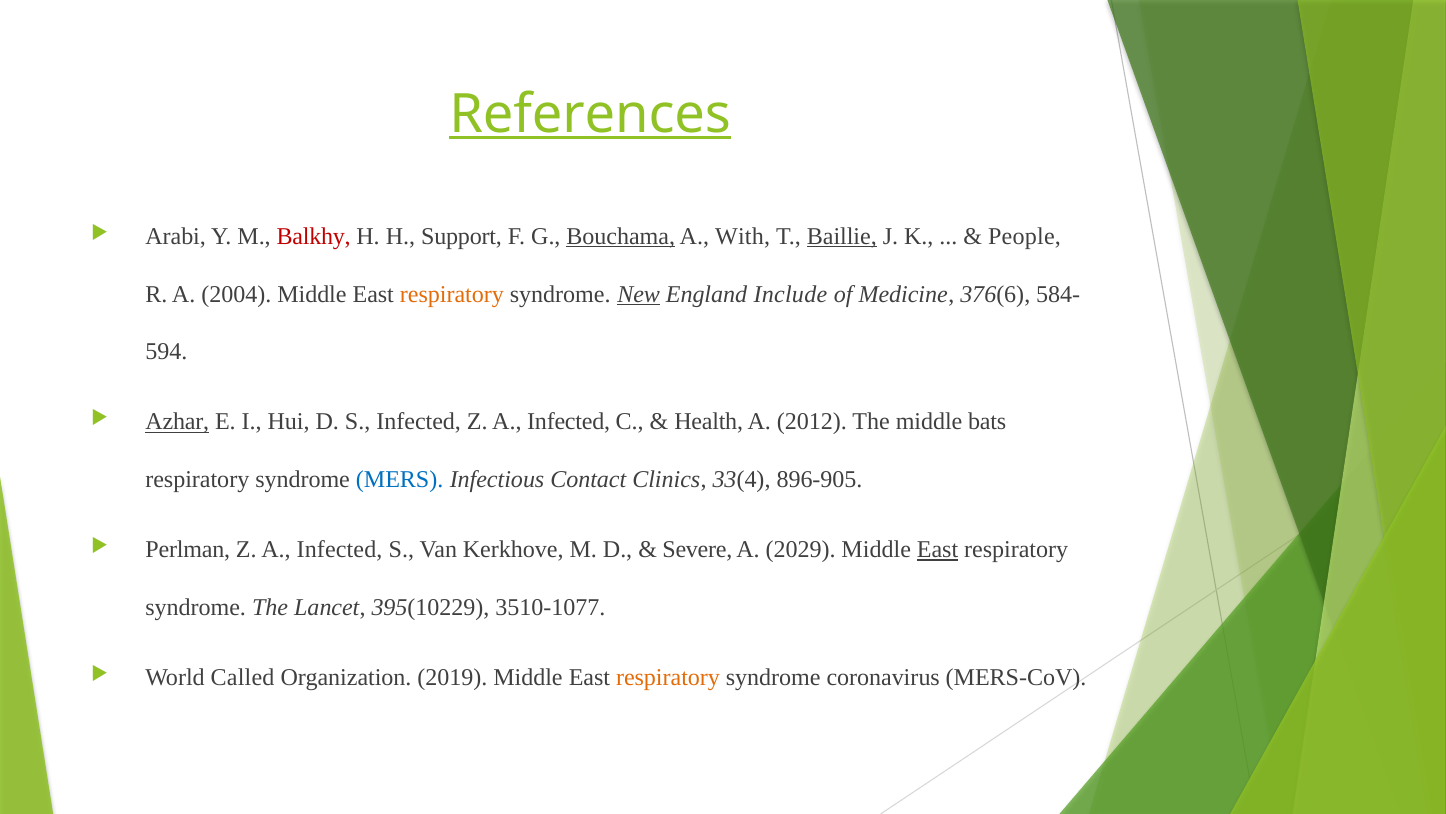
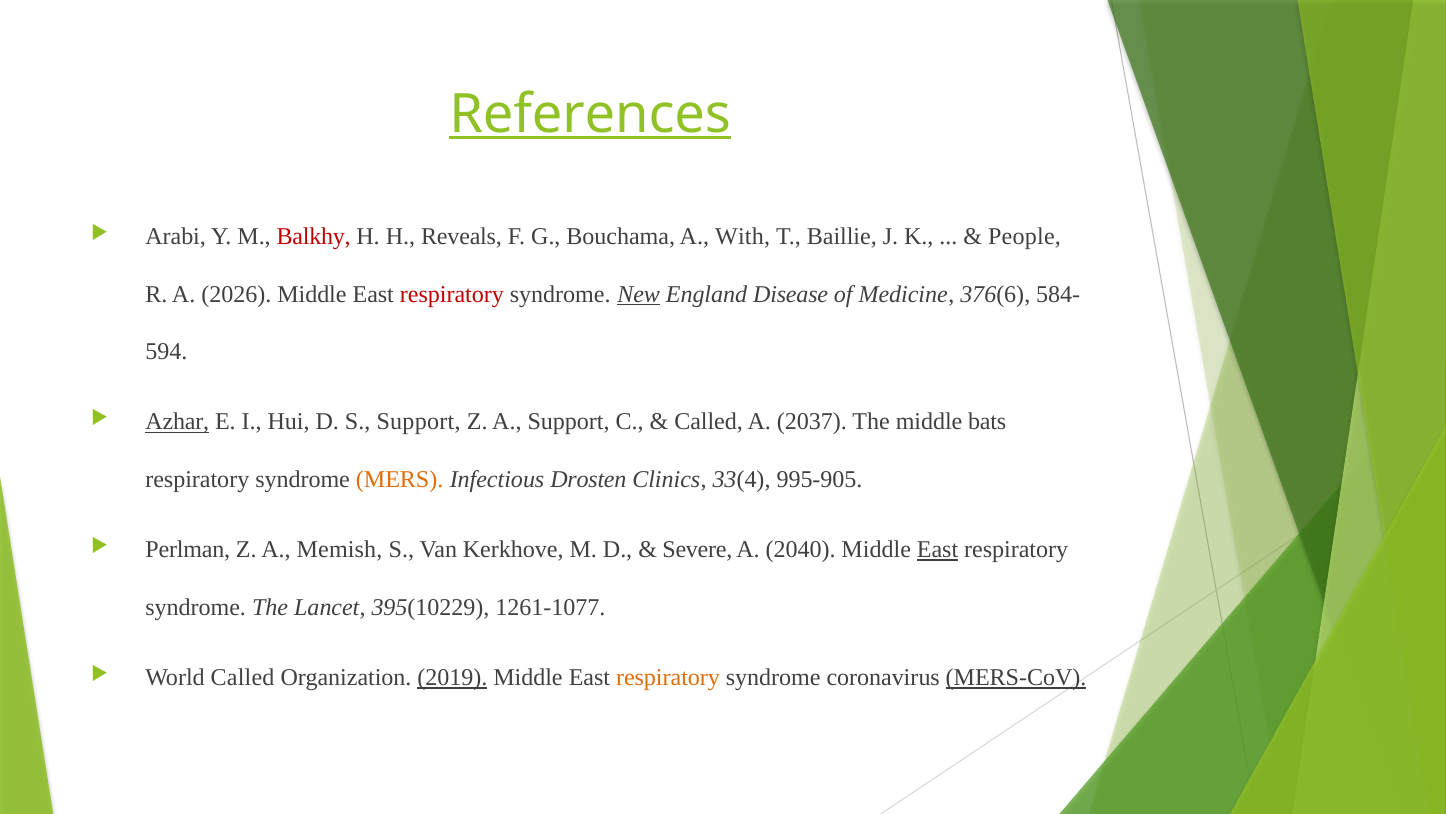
Support: Support -> Reveals (462, 236)
Bouchama underline: present -> none (621, 236)
Baillie underline: present -> none (842, 236)
2004: 2004 -> 2026 (236, 294)
respiratory colour: orange -> red (452, 294)
Include: Include -> Disease (791, 294)
S Infected: Infected -> Support (419, 422)
Infected: Infected -> Support (569, 422)
Health: Health -> Called (709, 422)
2012: 2012 -> 2037 (812, 422)
MERS colour: blue -> orange (400, 479)
Contact: Contact -> Drosten (588, 479)
896-905: 896-905 -> 995-905 (819, 479)
Infected: Infected -> Memish (340, 549)
2029: 2029 -> 2040 (801, 549)
3510-1077: 3510-1077 -> 1261-1077 (550, 607)
2019 underline: none -> present (452, 677)
MERS-CoV underline: none -> present (1016, 677)
